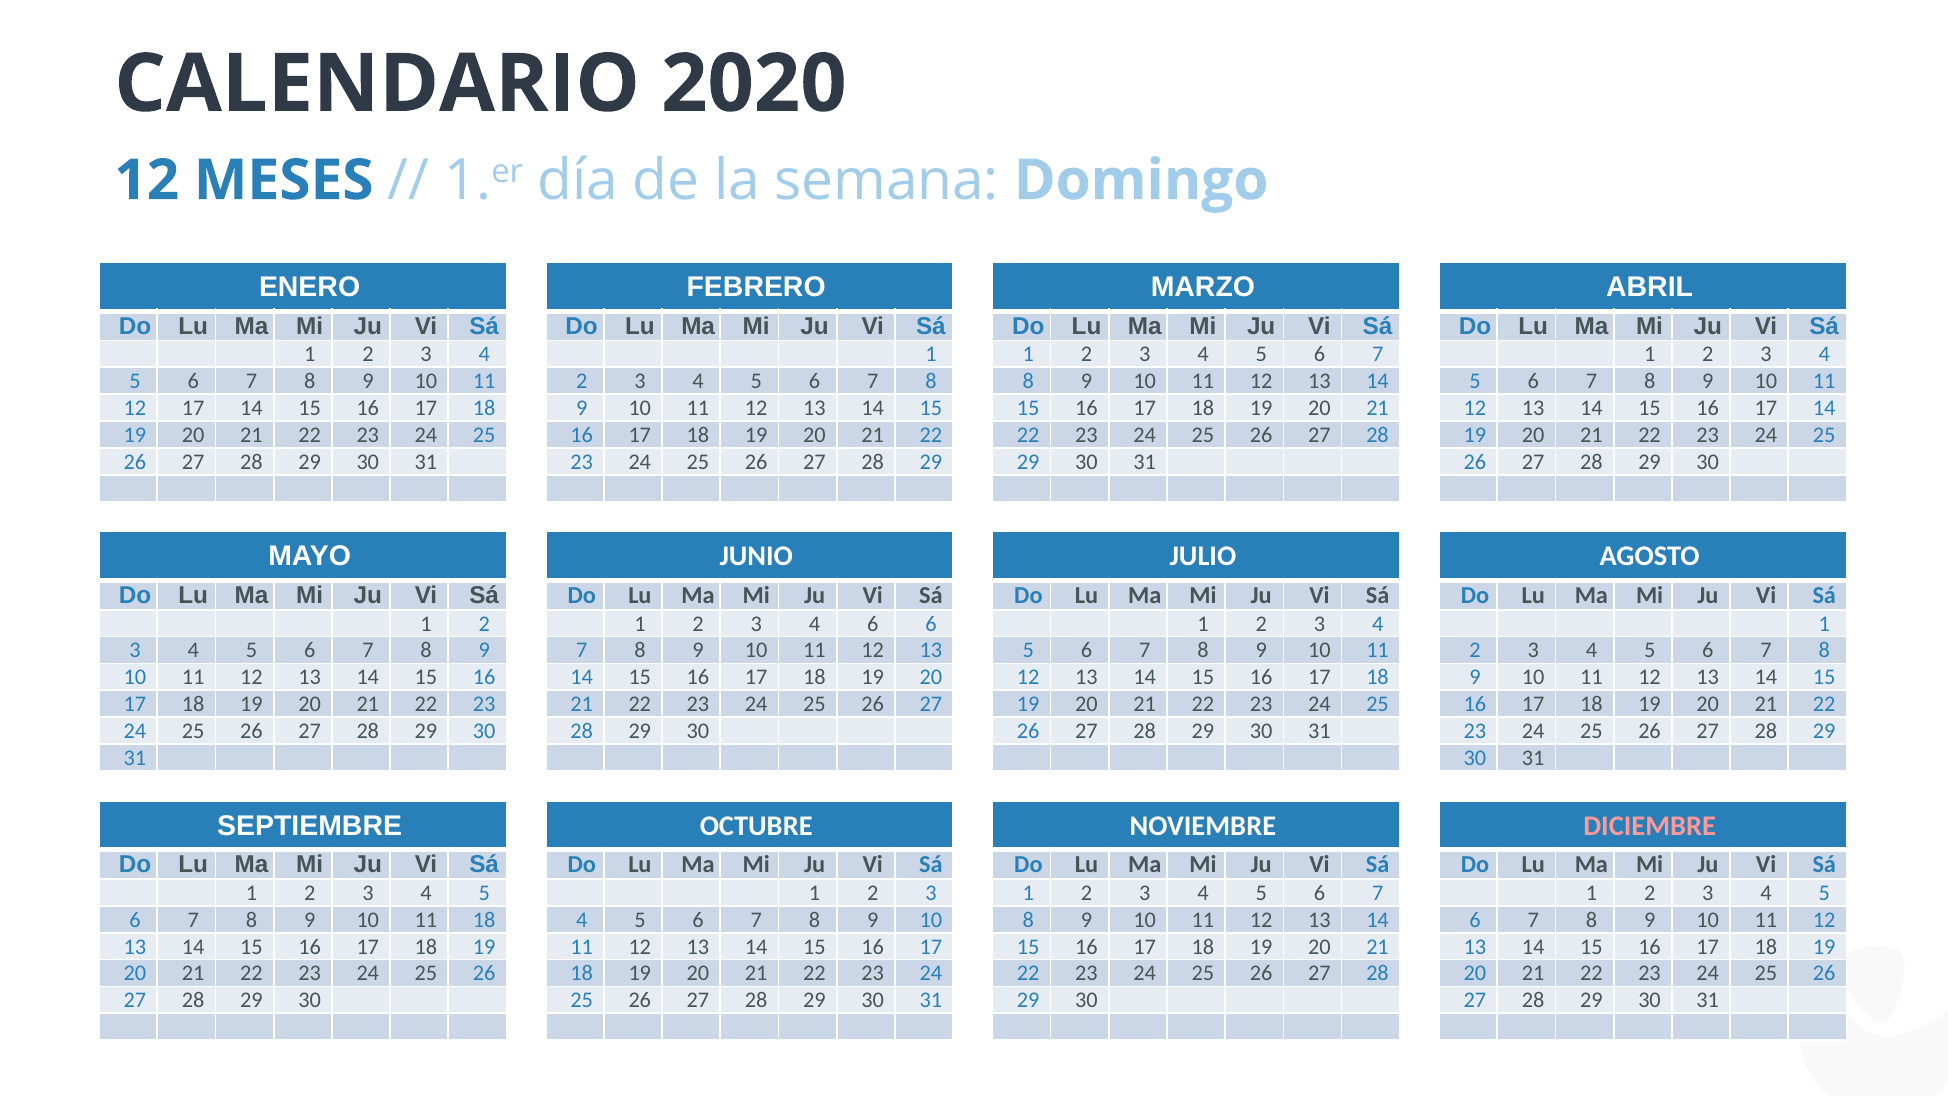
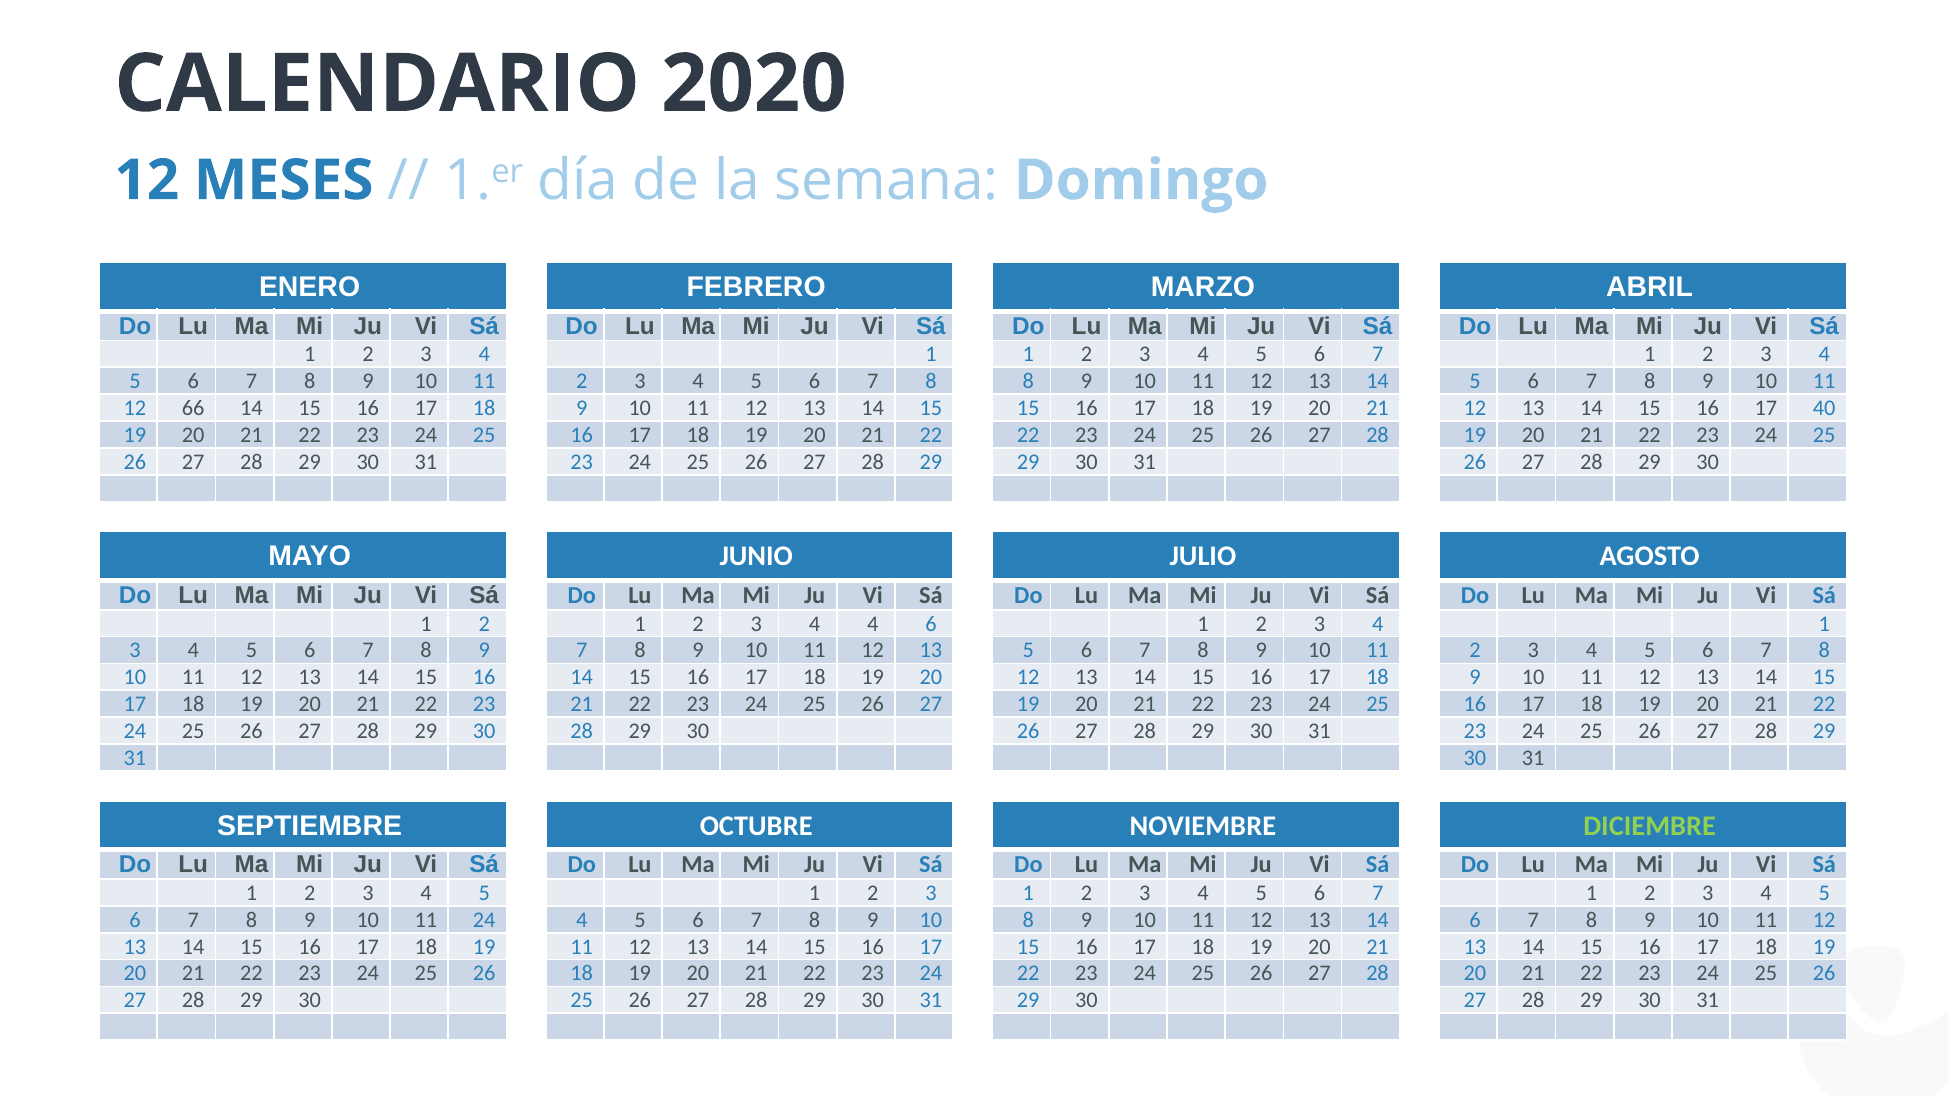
12 17: 17 -> 66 (193, 408)
16 17 14: 14 -> 40 (1824, 408)
4 6: 6 -> 4 (873, 624)
DICIEMBRE colour: pink -> light green (1650, 826)
11 18: 18 -> 24 (484, 920)
